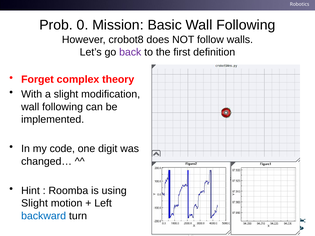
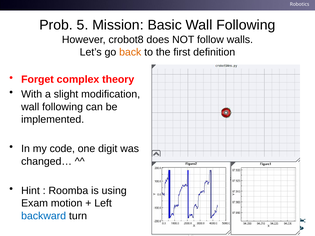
0: 0 -> 5 (83, 25)
back colour: purple -> orange (130, 52)
Slight: Slight -> Exam (35, 203)
